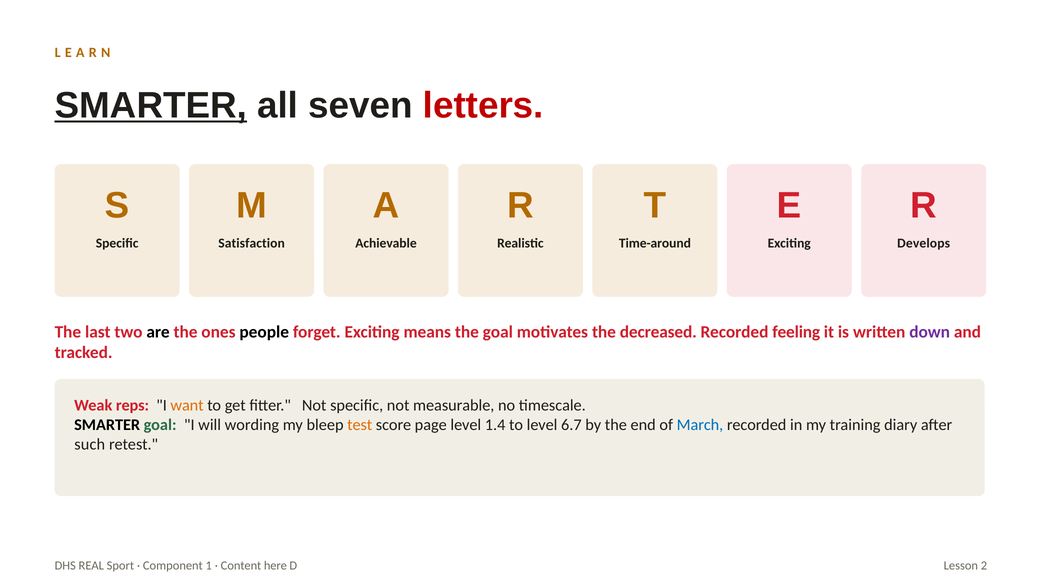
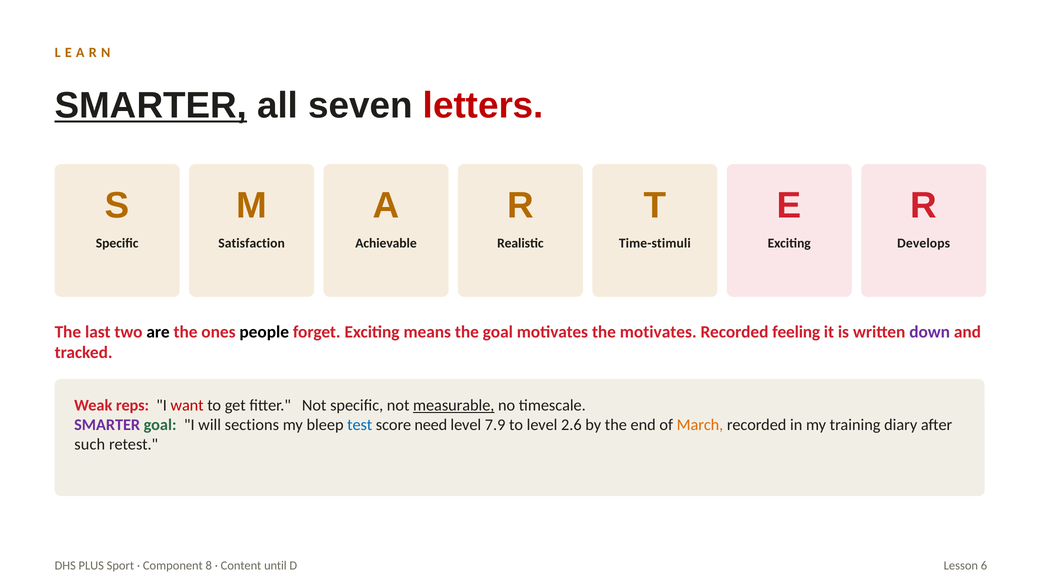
Time-around: Time-around -> Time-stimuli (655, 244)
the decreased: decreased -> motivates (658, 332)
want colour: orange -> red (187, 406)
measurable underline: none -> present (454, 406)
SMARTER colour: black -> purple (107, 425)
wording: wording -> sections (252, 425)
test colour: orange -> blue (360, 425)
page: page -> need (431, 425)
1.4: 1.4 -> 7.9 (495, 425)
6.7: 6.7 -> 2.6 (571, 425)
March colour: blue -> orange (700, 425)
REAL: REAL -> PLUS (91, 566)
1: 1 -> 8 (209, 566)
here: here -> until (275, 566)
2: 2 -> 6 (984, 566)
